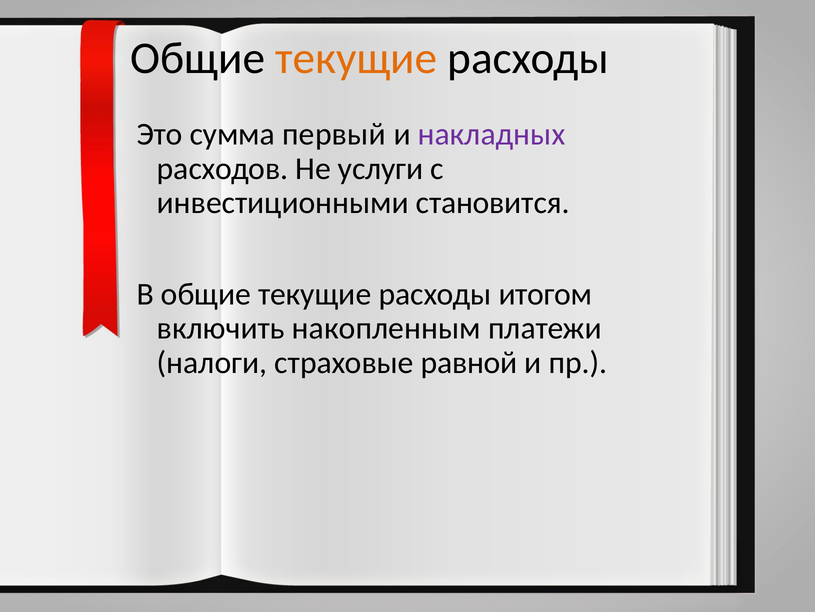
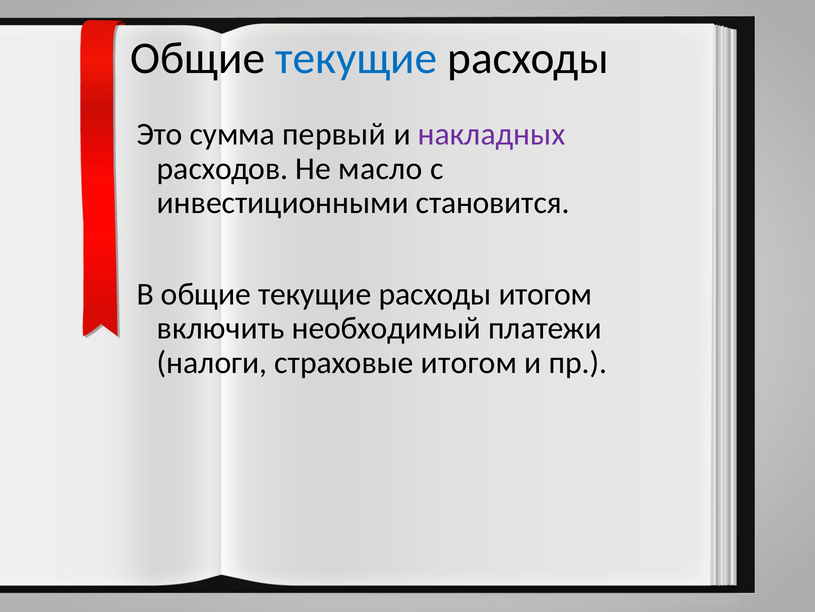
текущие colour: orange -> blue (356, 58)
услуги: услуги -> масло (380, 168)
накопленным: накопленным -> необходимый (387, 328)
страховые равной: равной -> итогом (469, 362)
